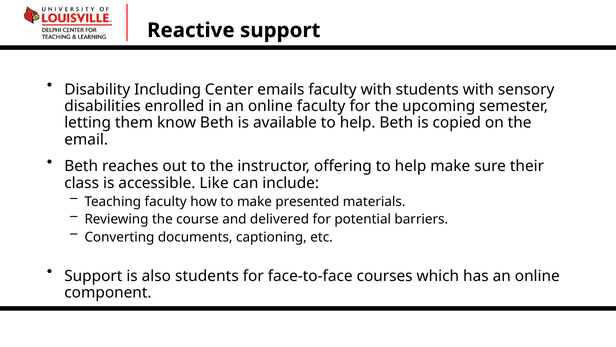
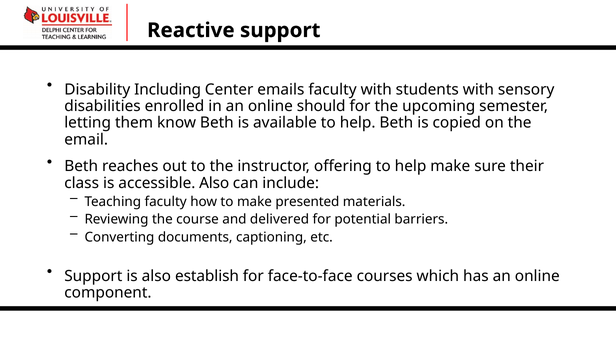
online faculty: faculty -> should (321, 106)
accessible Like: Like -> Also (214, 183)
also students: students -> establish (207, 276)
